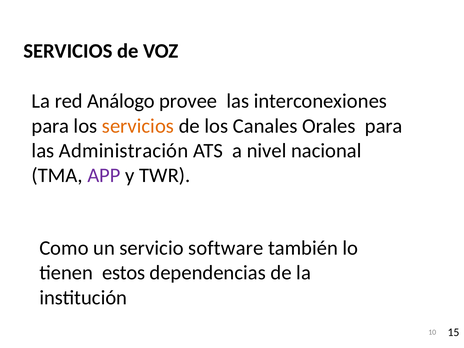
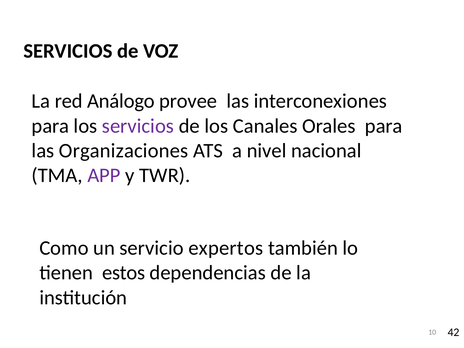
servicios colour: orange -> purple (138, 126)
Administración: Administración -> Organizaciones (124, 151)
software: software -> expertos (226, 248)
15: 15 -> 42 (453, 332)
